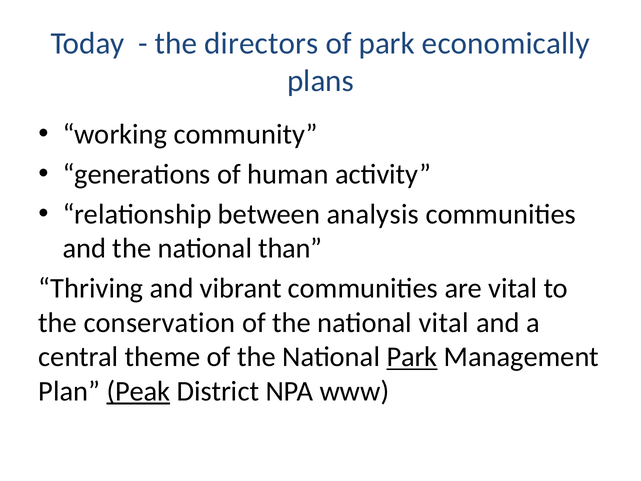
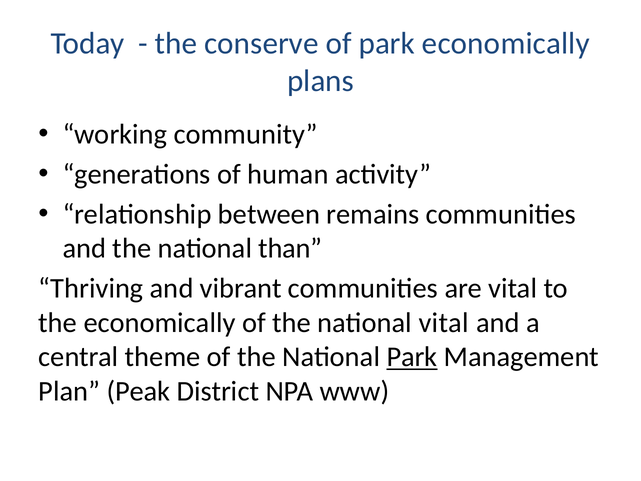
directors: directors -> conserve (261, 43)
analysis: analysis -> remains (373, 214)
the conservation: conservation -> economically (160, 323)
Peak underline: present -> none (138, 391)
